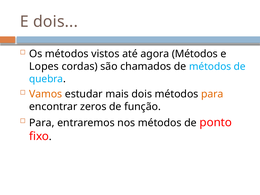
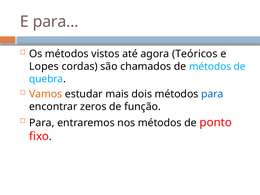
E dois: dois -> para (56, 22)
agora Métodos: Métodos -> Teóricos (195, 54)
para colour: orange -> blue (212, 94)
